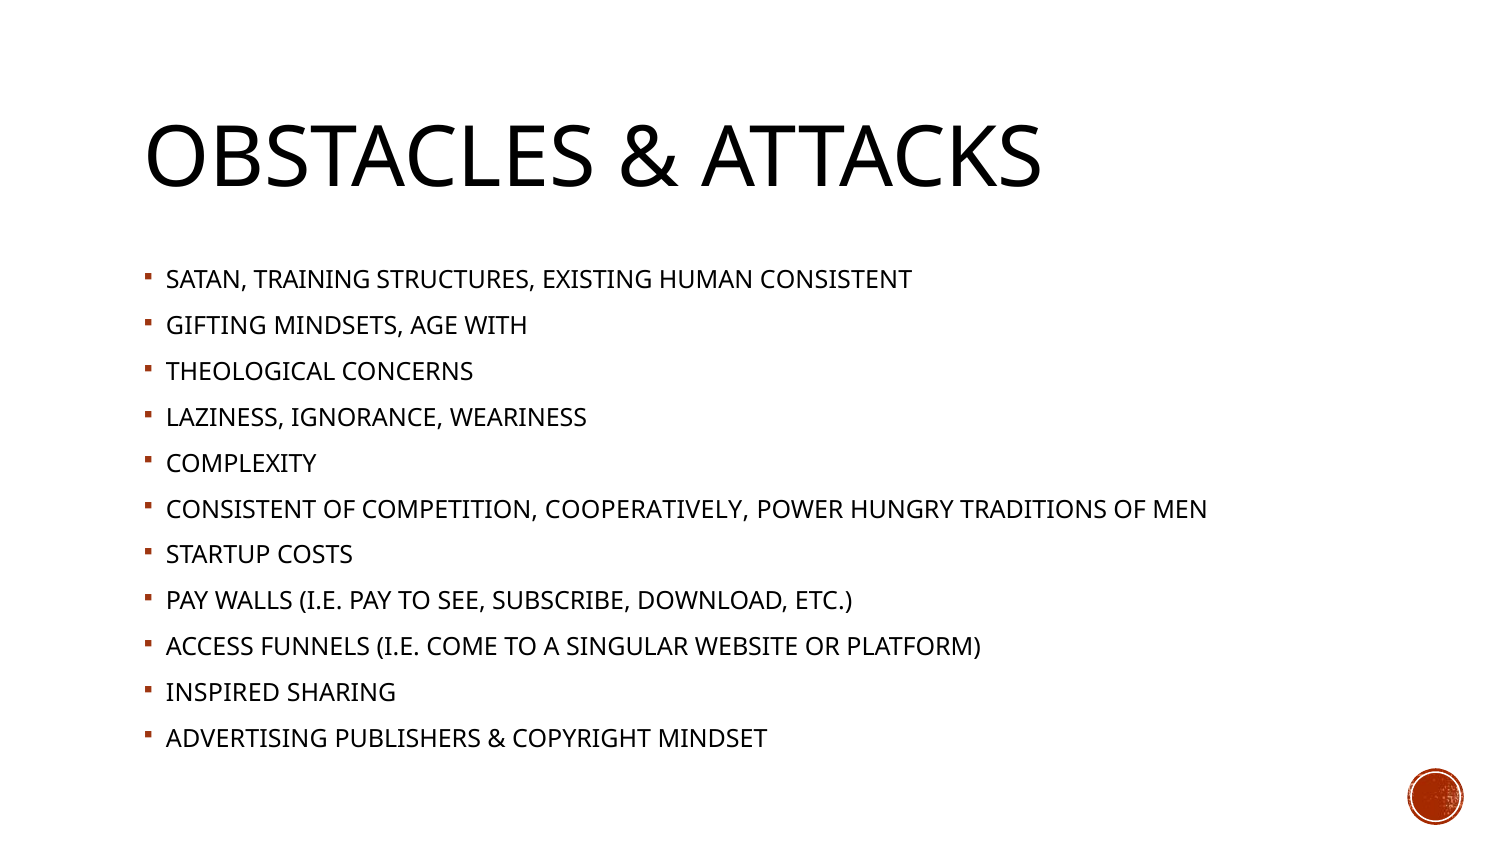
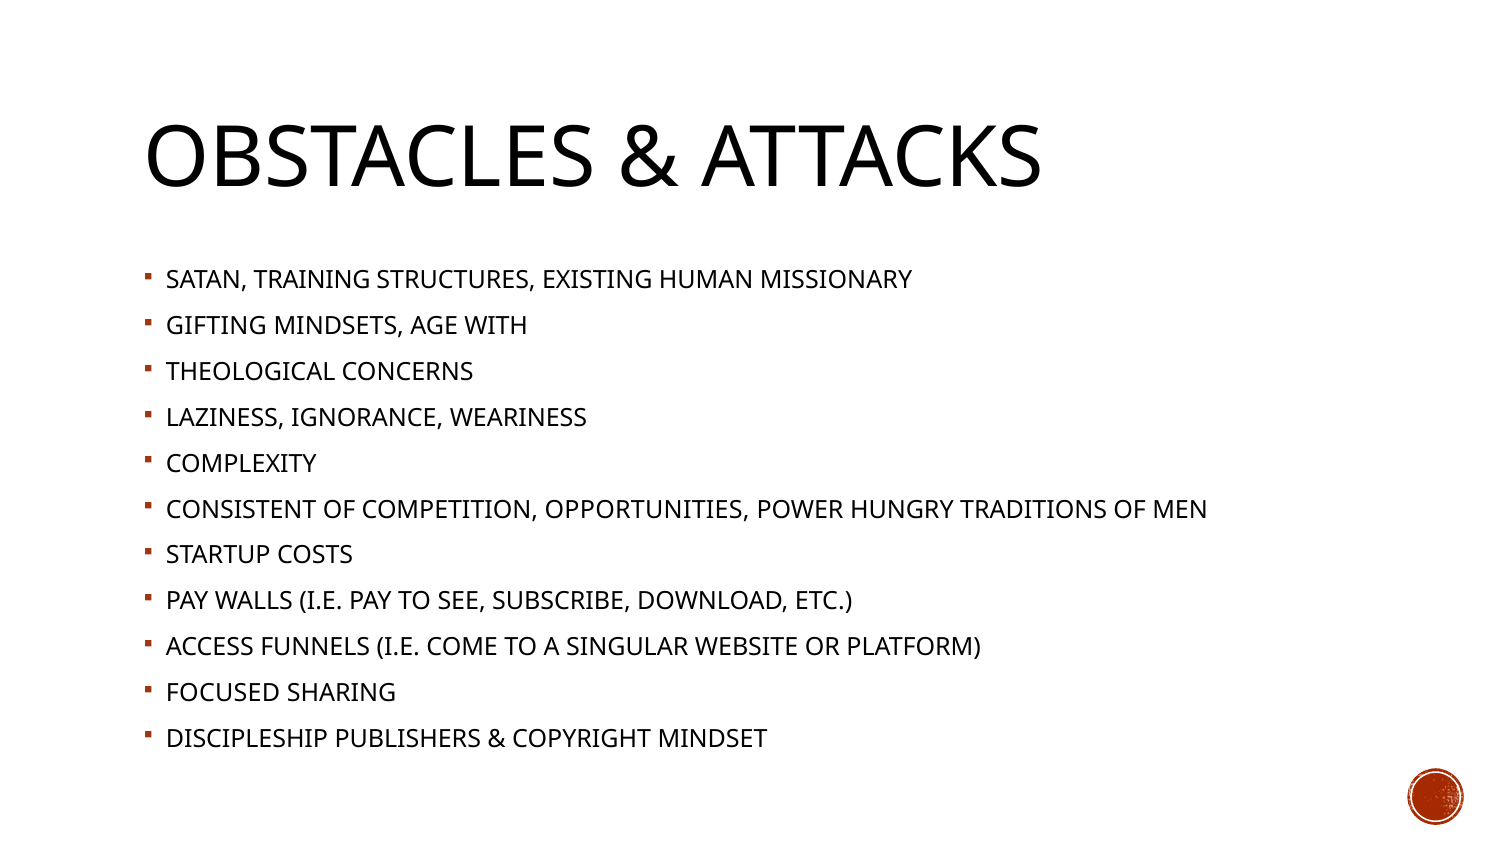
HUMAN CONSISTENT: CONSISTENT -> MISSIONARY (836, 281)
COOPERATIVELY: COOPERATIVELY -> OPPORTUNITIES (647, 510)
INSPIRED: INSPIRED -> FOCUSED (223, 694)
ADVERTISING: ADVERTISING -> DISCIPLESHIP (247, 739)
